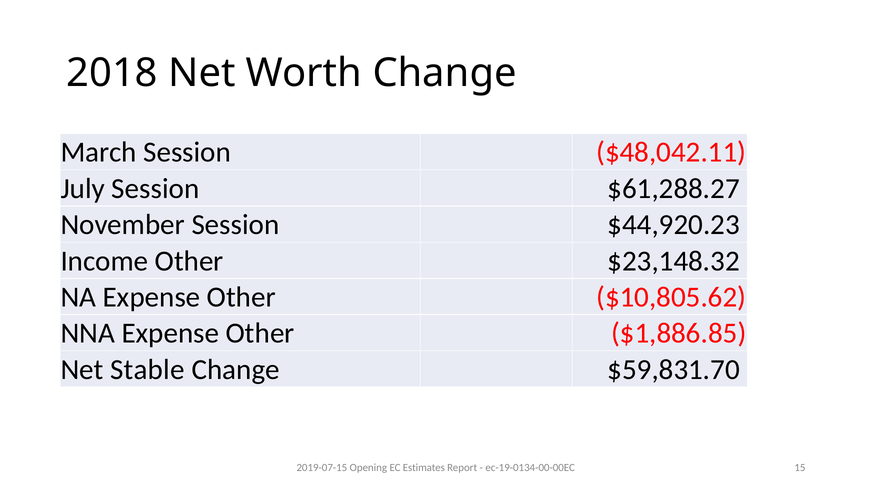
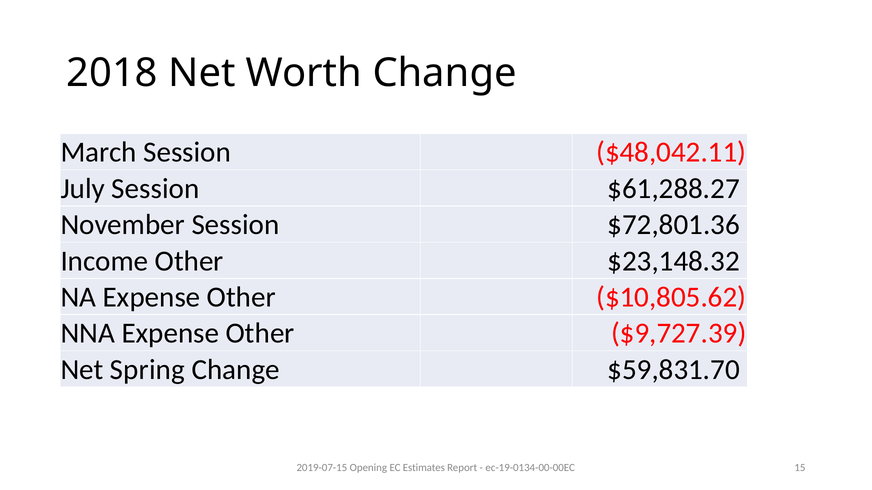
$44,920.23: $44,920.23 -> $72,801.36 (674, 225)
$1,886.85: $1,886.85 -> $9,727.39 (679, 334)
Stable: Stable -> Spring (148, 370)
